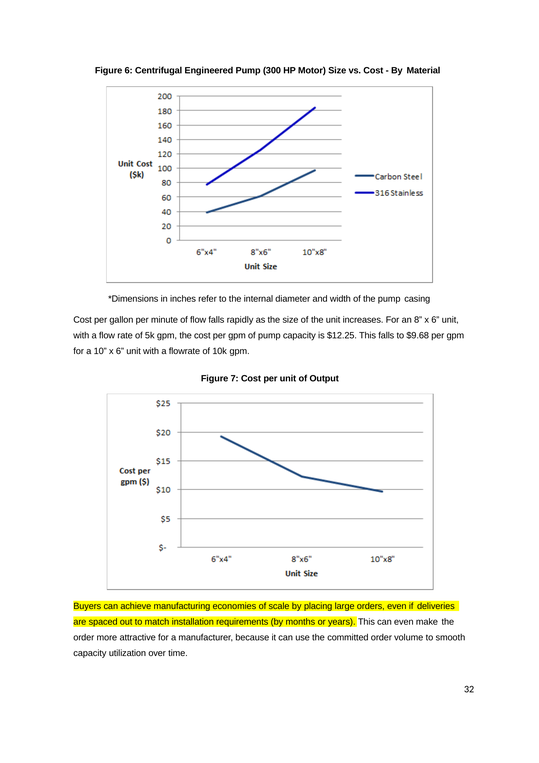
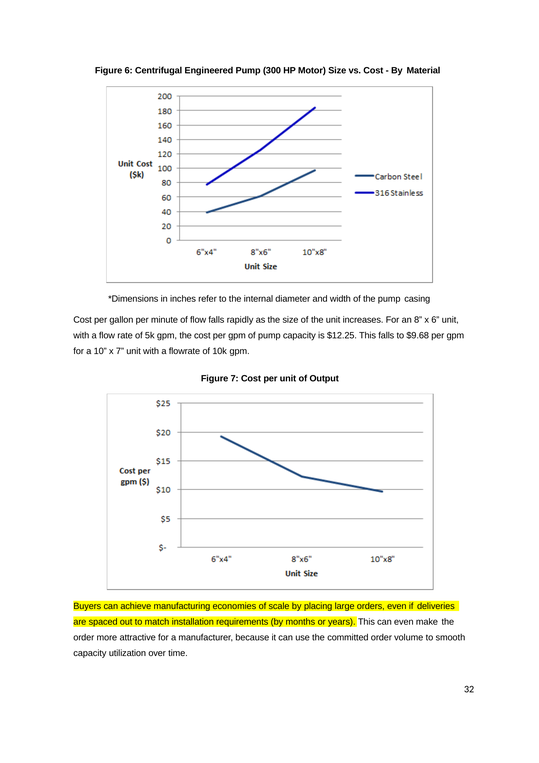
10 x 6: 6 -> 7 (120, 351)
